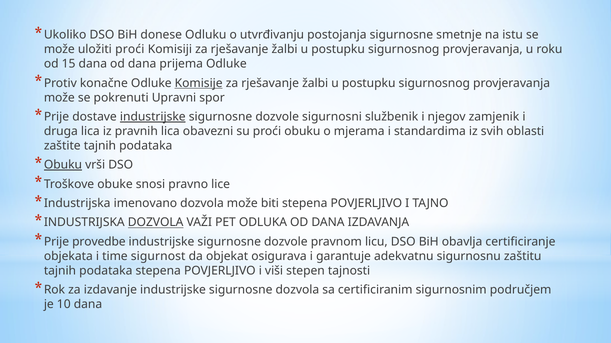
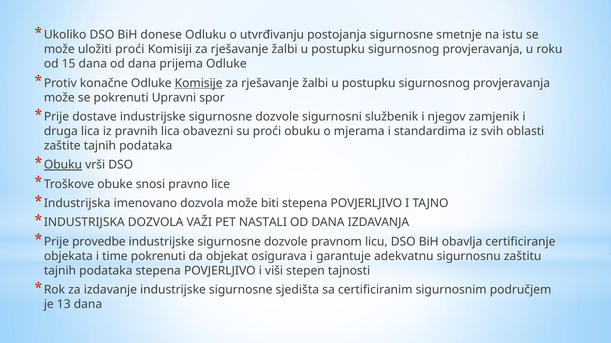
industrijske underline: present -> none (153, 117)
DOZVOLA underline: present -> none (156, 223)
ODLUKA: ODLUKA -> NASTALI (263, 223)
time sigurnost: sigurnost -> pokrenuti (158, 257)
sigurnosne dozvola: dozvola -> sjedišta (297, 290)
10: 10 -> 13 (64, 305)
